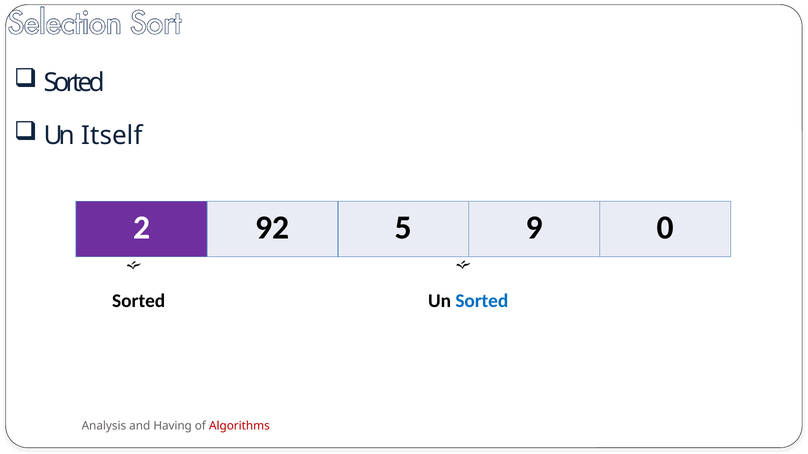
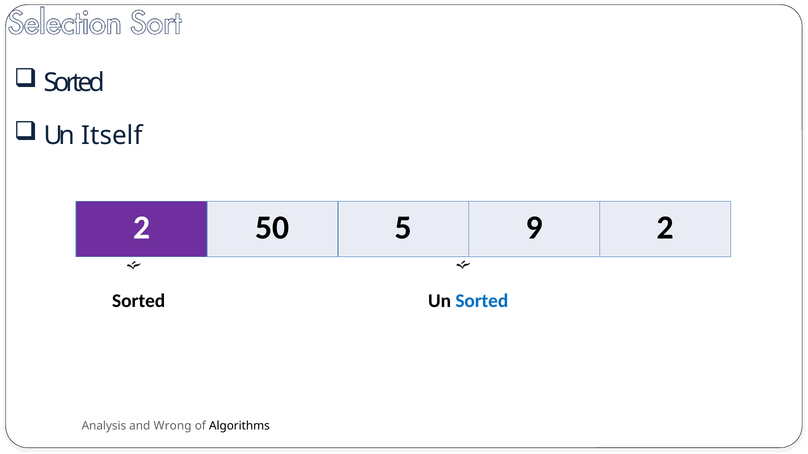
92: 92 -> 50 (272, 228)
9 0: 0 -> 2 (665, 228)
Having: Having -> Wrong (173, 426)
Algorithms colour: red -> black (239, 426)
